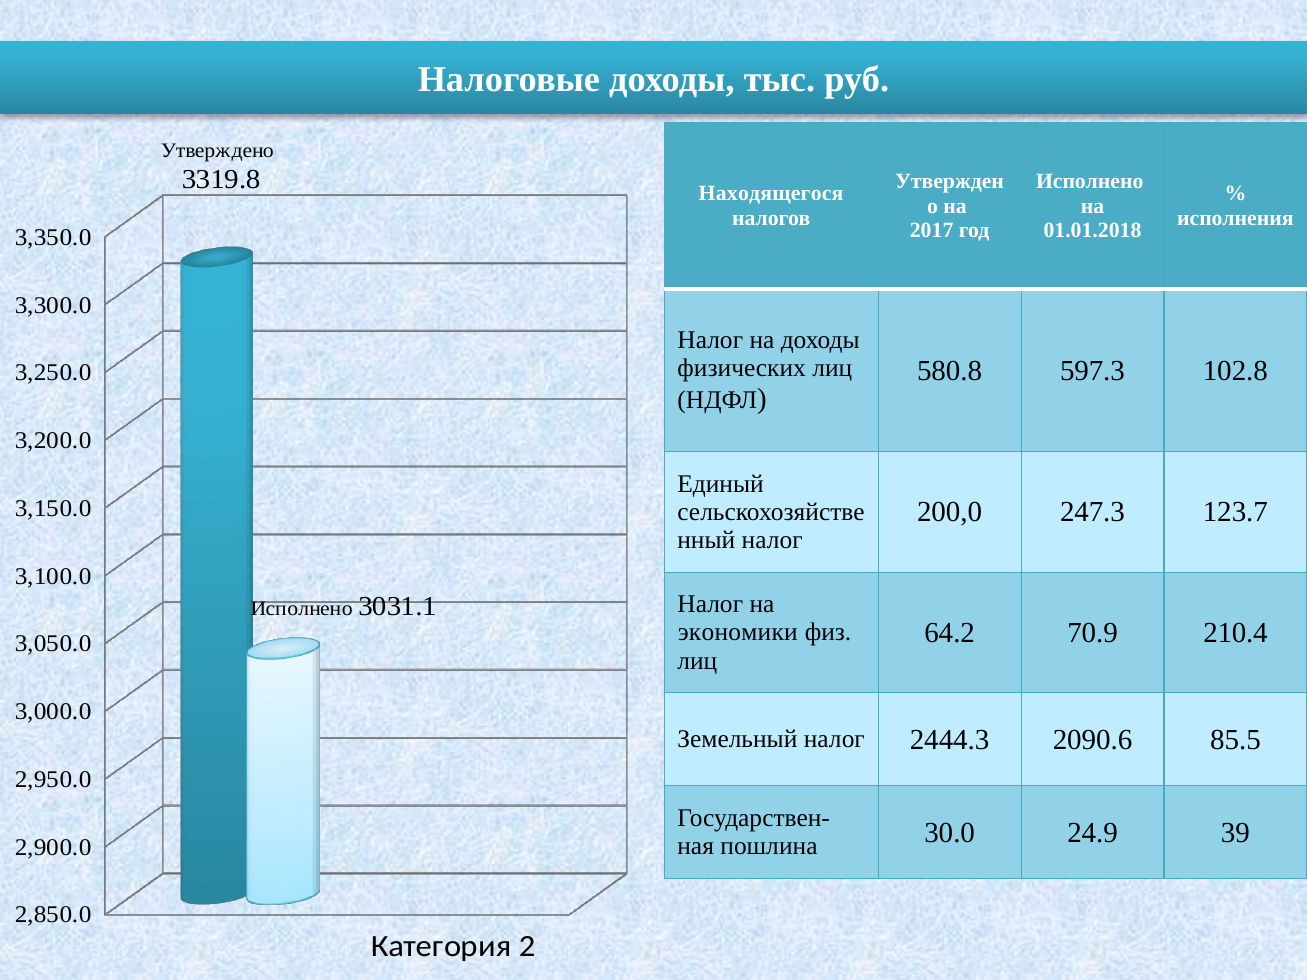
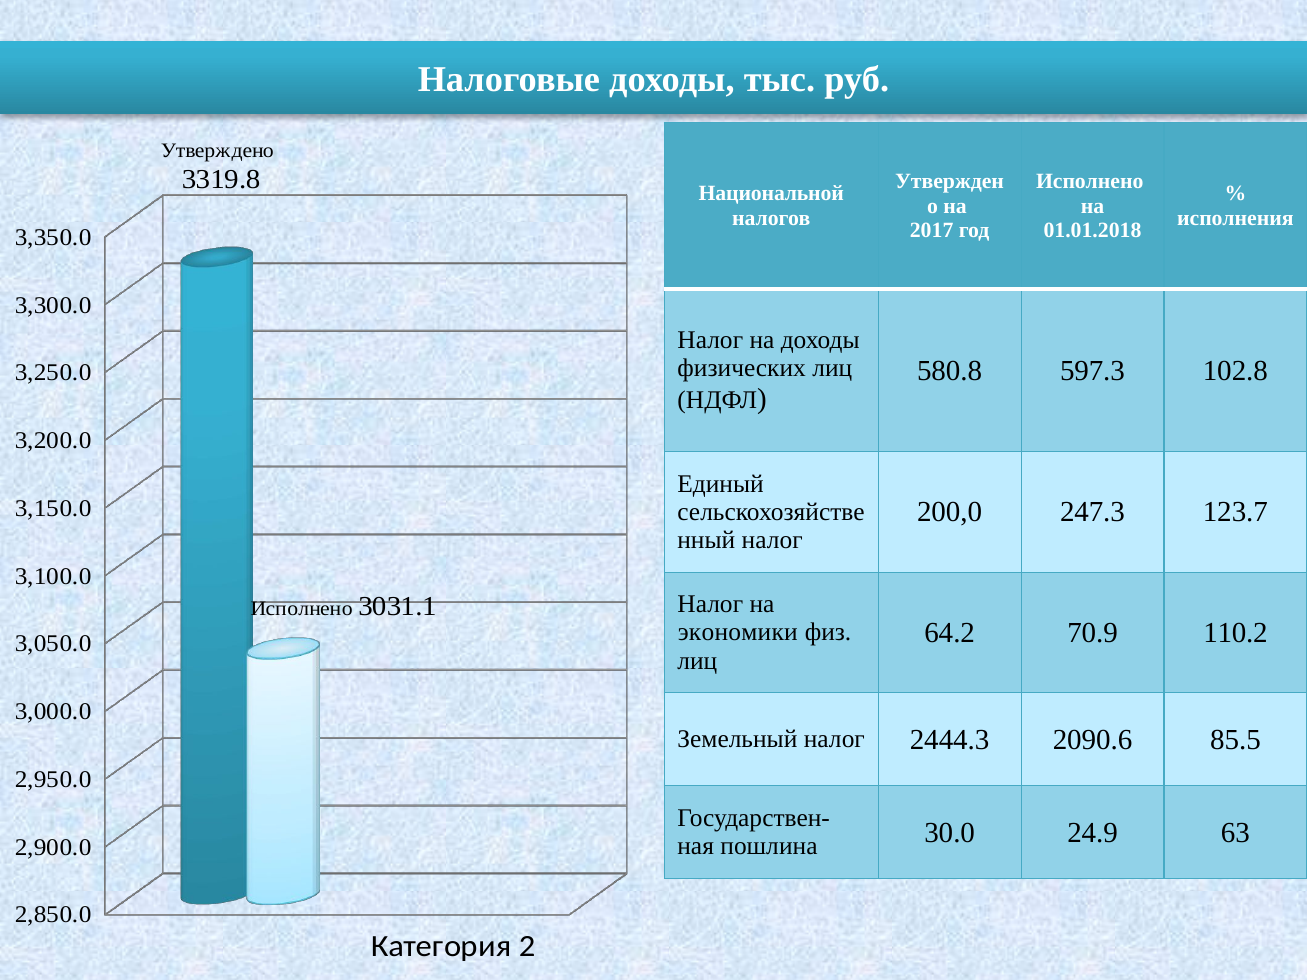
Находящегося: Находящегося -> Национальной (771, 194)
210.4: 210.4 -> 110.2 (1236, 633)
39: 39 -> 63 (1235, 833)
